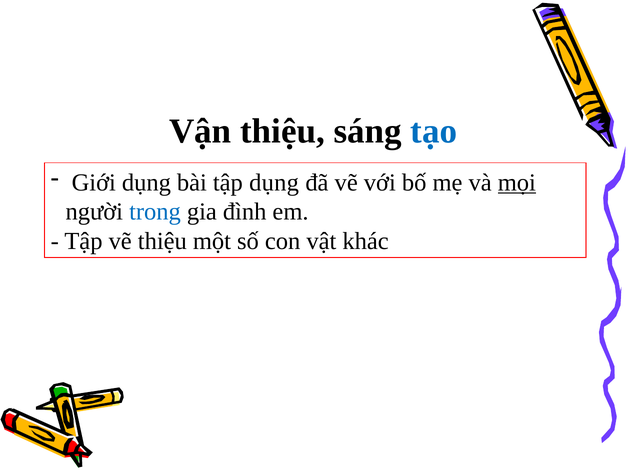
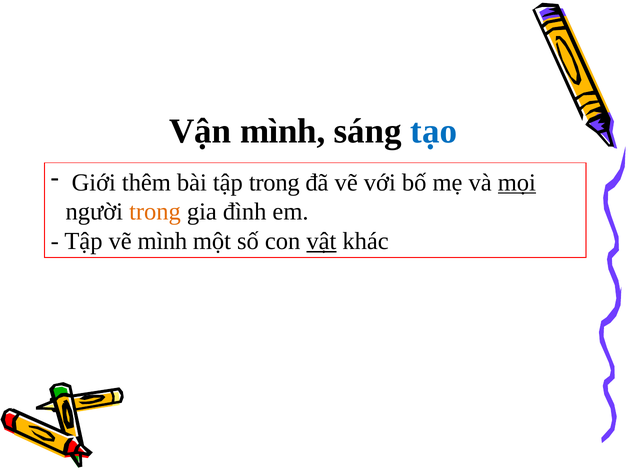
Vận thiệu: thiệu -> mình (283, 131)
Giới dụng: dụng -> thêm (146, 183)
tập dụng: dụng -> trong (274, 183)
trong colour: blue -> orange (155, 212)
vẽ thiệu: thiệu -> mình (162, 241)
vật underline: none -> present (321, 241)
